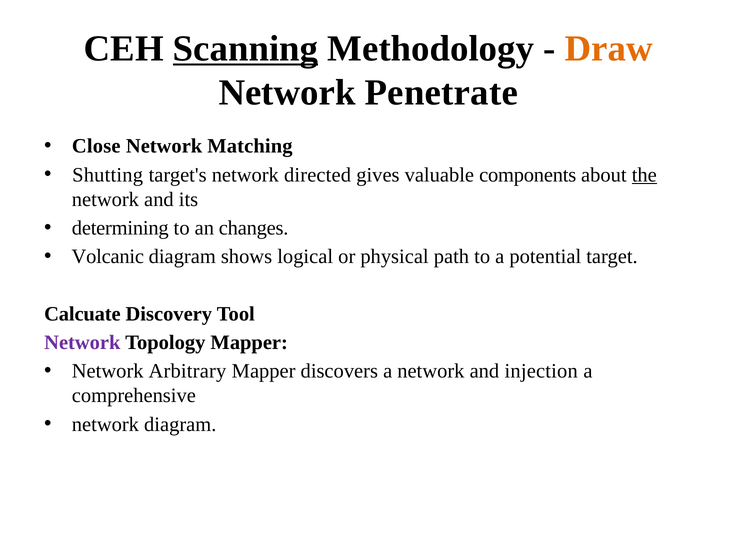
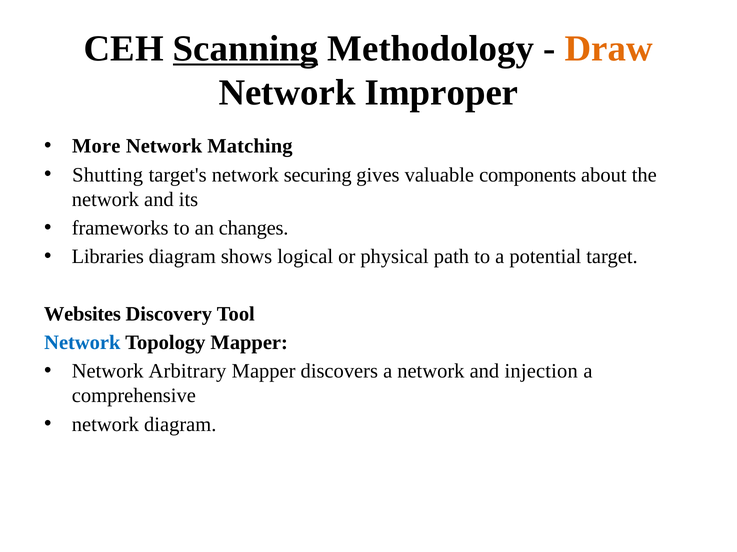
Penetrate: Penetrate -> Improper (441, 93)
Close: Close -> More (96, 146)
directed: directed -> securing (318, 175)
the underline: present -> none (644, 175)
determining: determining -> frameworks (120, 228)
Volcanic: Volcanic -> Libraries (108, 257)
Calcuate: Calcuate -> Websites (82, 314)
Network colour: purple -> blue (82, 343)
